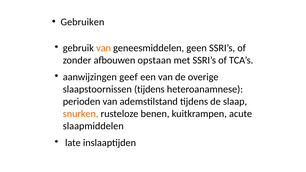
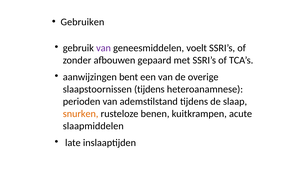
van colour: orange -> purple (104, 48)
geen: geen -> voelt (197, 48)
opstaan: opstaan -> gepaard (154, 60)
geef: geef -> bent (129, 77)
